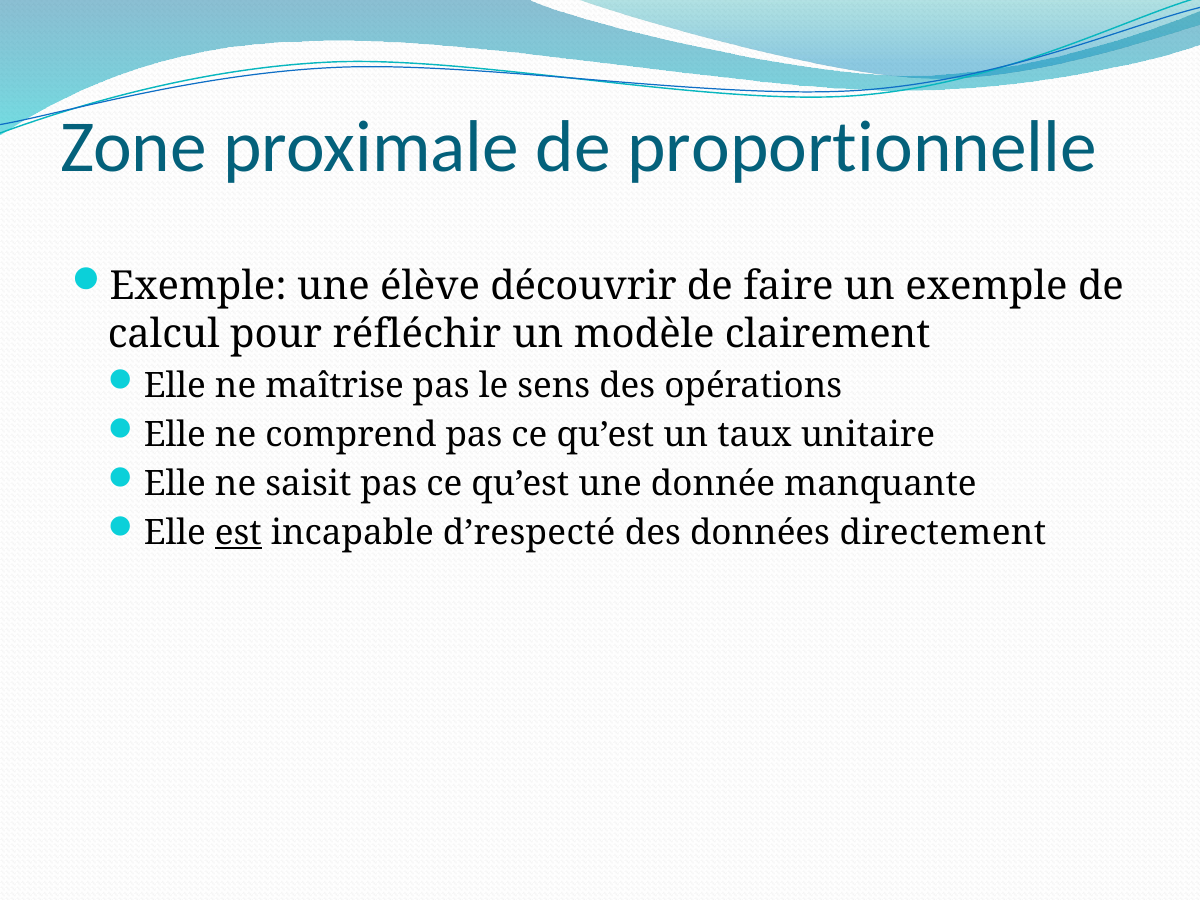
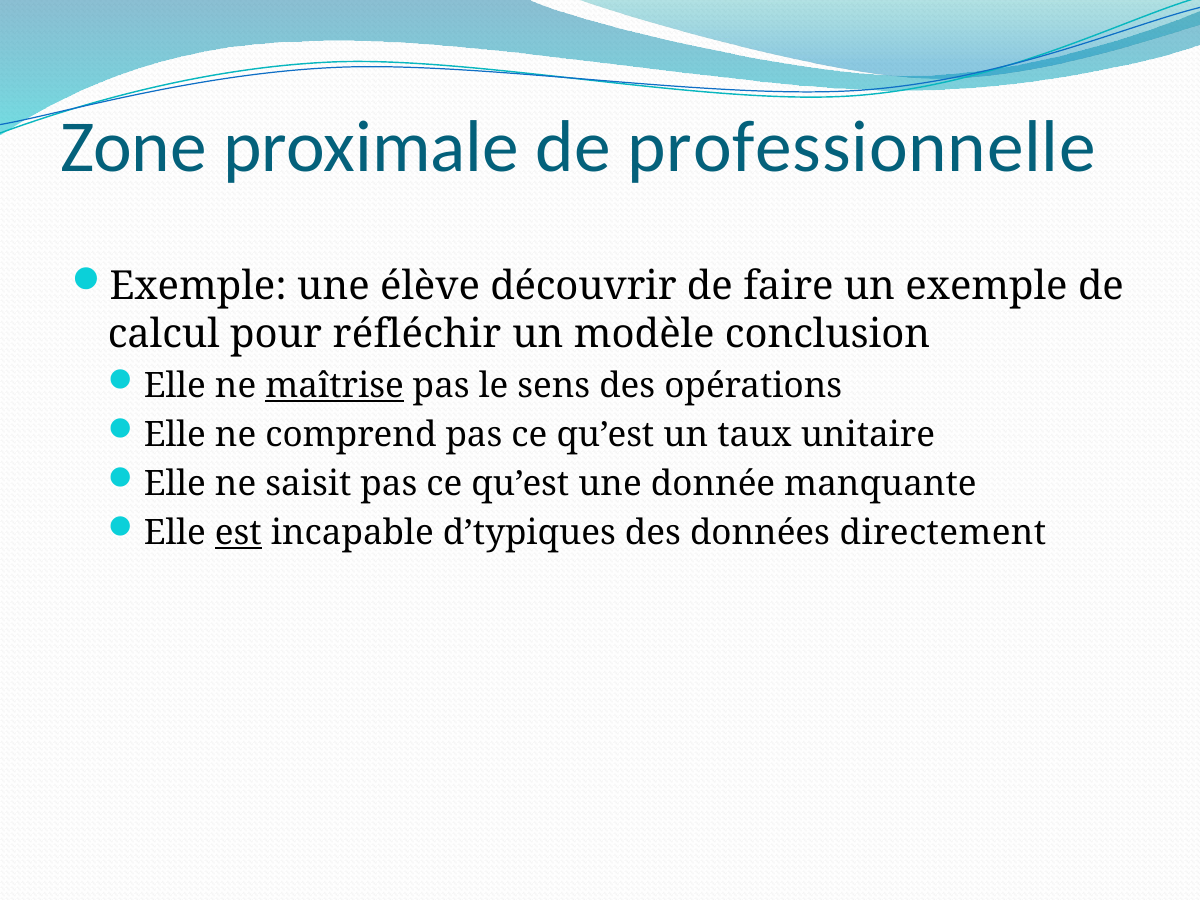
proportionnelle: proportionnelle -> professionnelle (862, 147)
clairement: clairement -> conclusion (828, 335)
maîtrise underline: none -> present (335, 386)
d’respecté: d’respecté -> d’typiques (529, 533)
